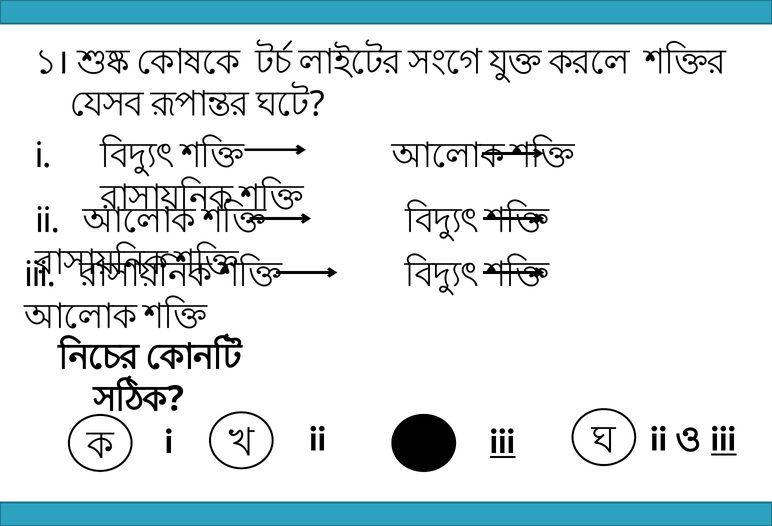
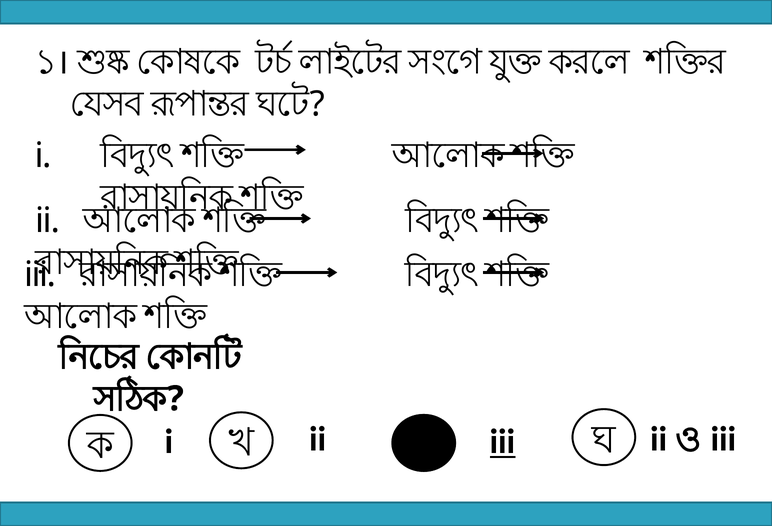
iii underline: present -> none (724, 440)
